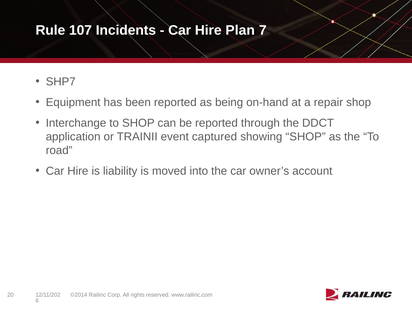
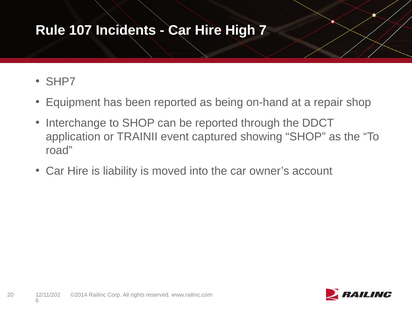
Plan: Plan -> High (240, 30)
